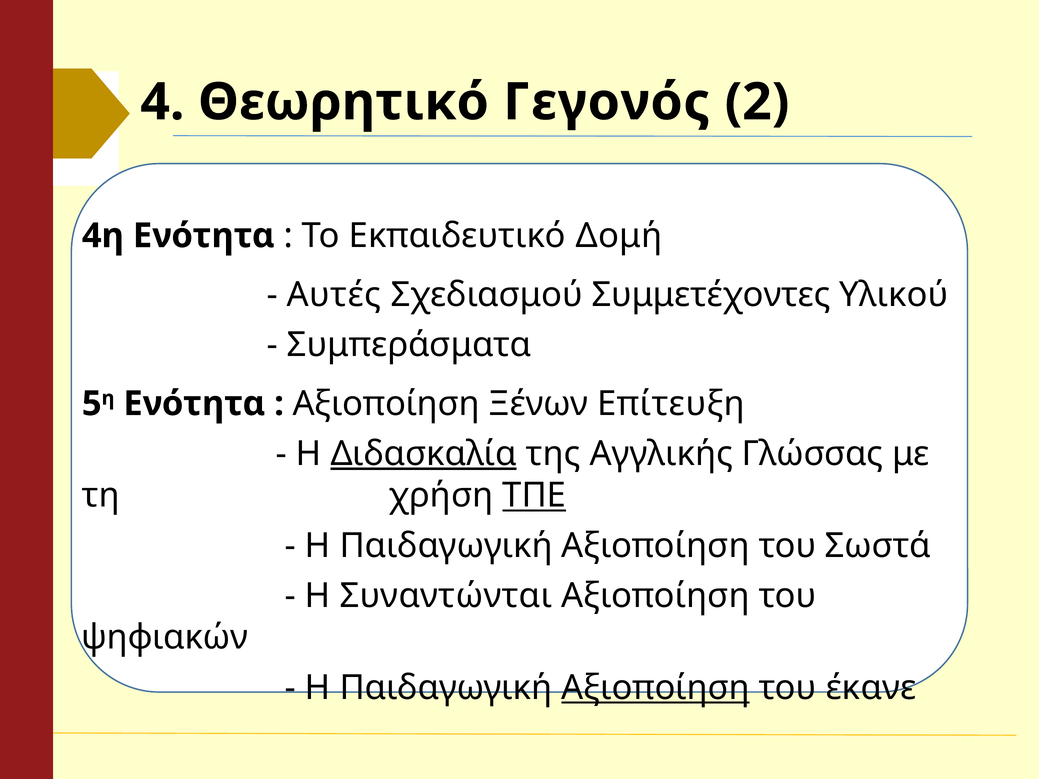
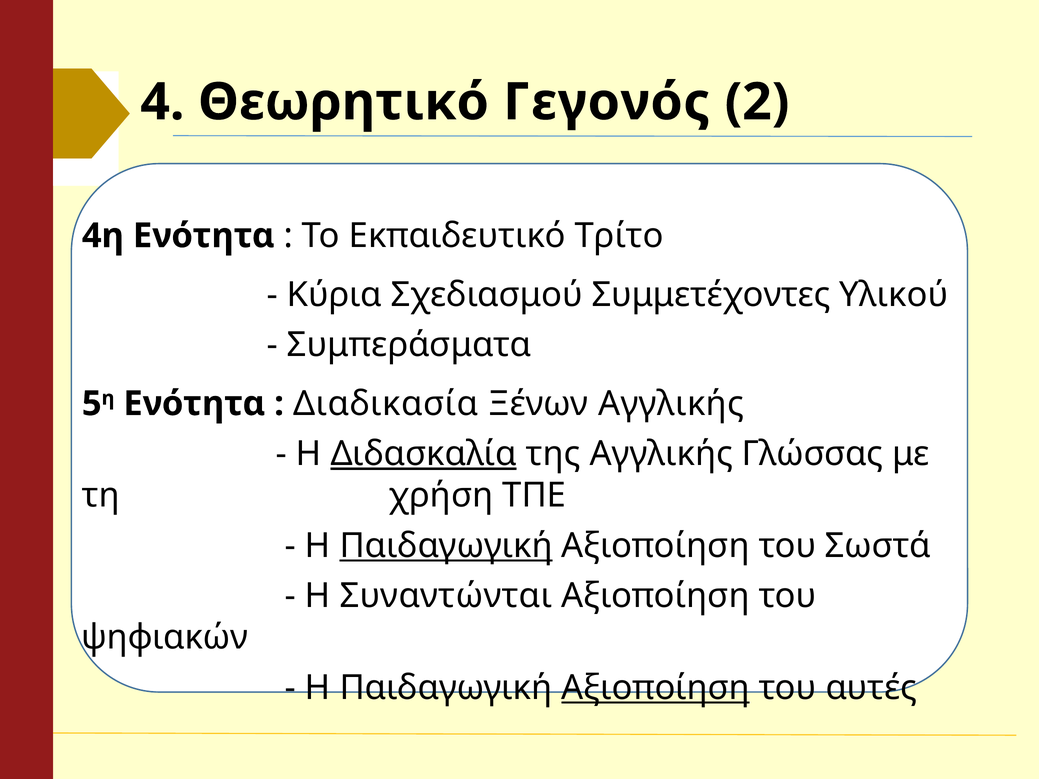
Δομή: Δομή -> Τρίτο (619, 236)
Αυτές: Αυτές -> Κύρια (334, 295)
Αξιοποίηση: Αξιοποίηση -> Διαδικασία (386, 404)
Ξένων Επίτευξη: Επίτευξη -> Αγγλικής (671, 404)
ΤΠΕ underline: present -> none (534, 496)
Παιδαγωγική underline: none -> present (446, 546)
έκανε: έκανε -> αυτές (871, 688)
